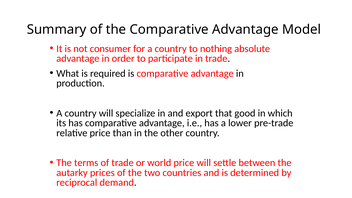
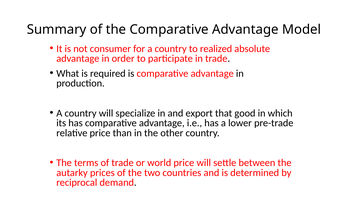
nothing: nothing -> realized (216, 49)
